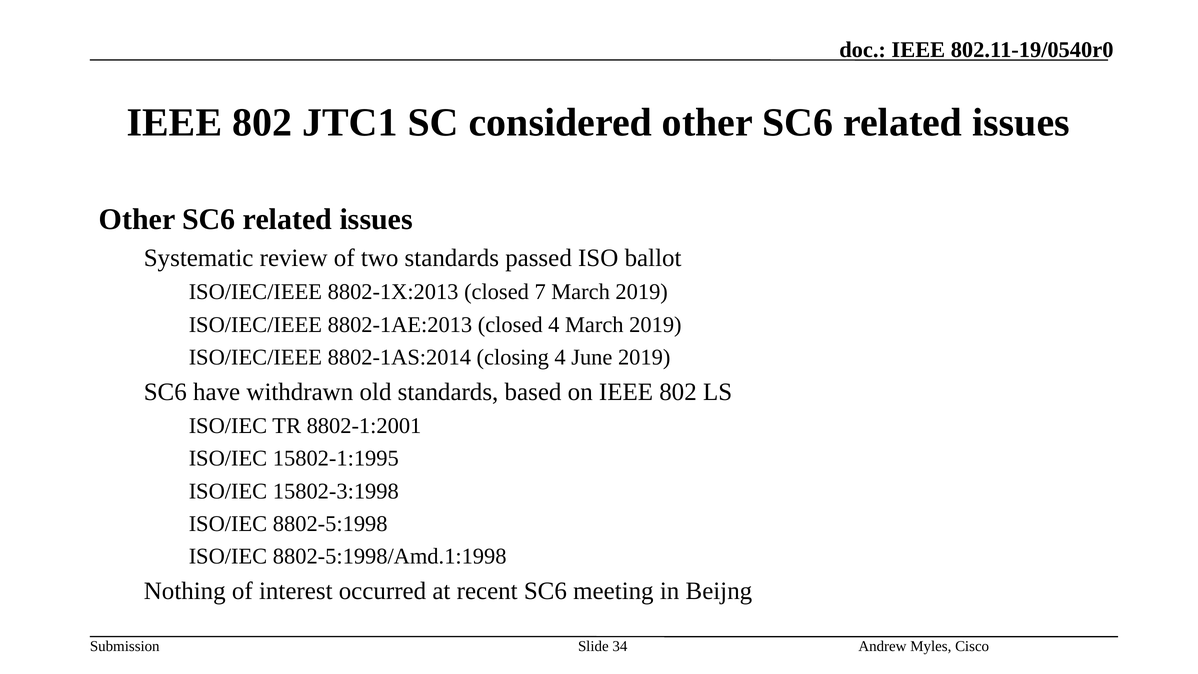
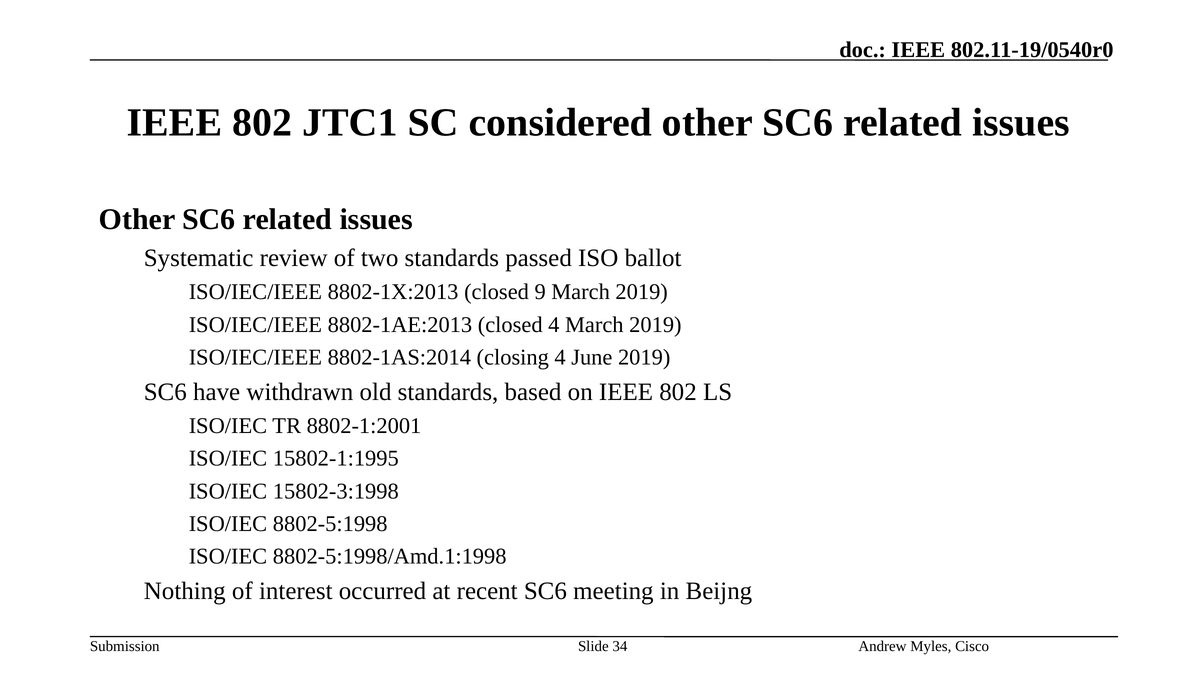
7: 7 -> 9 (540, 292)
